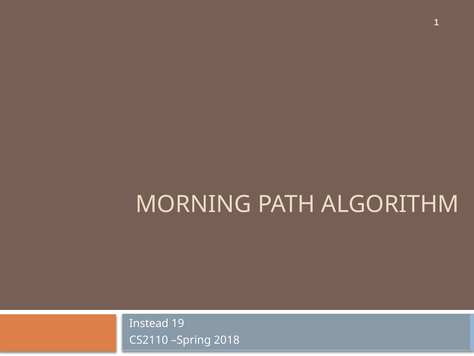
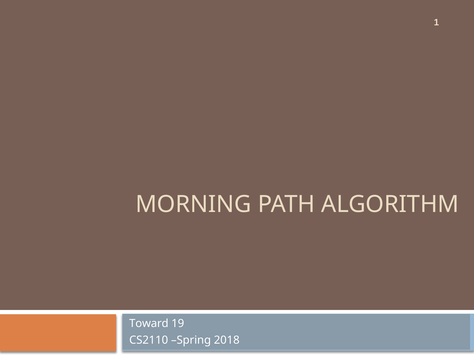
Instead: Instead -> Toward (149, 323)
